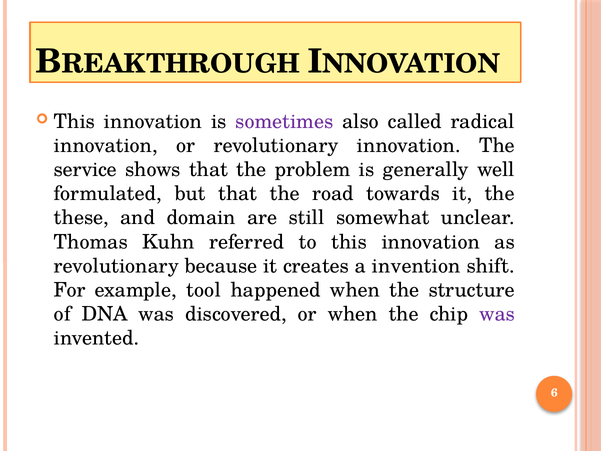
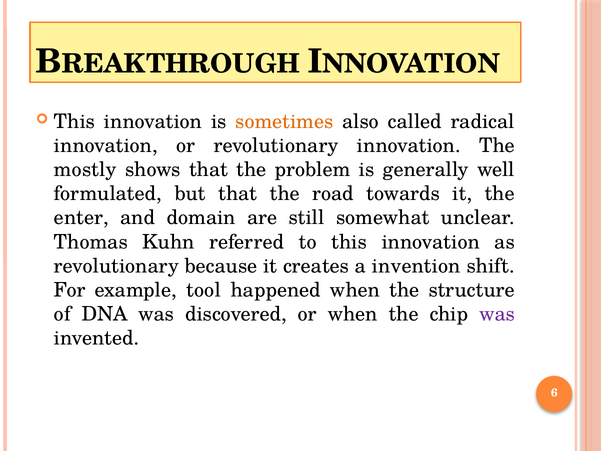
sometimes colour: purple -> orange (284, 122)
service: service -> mostly (85, 170)
these: these -> enter (81, 218)
